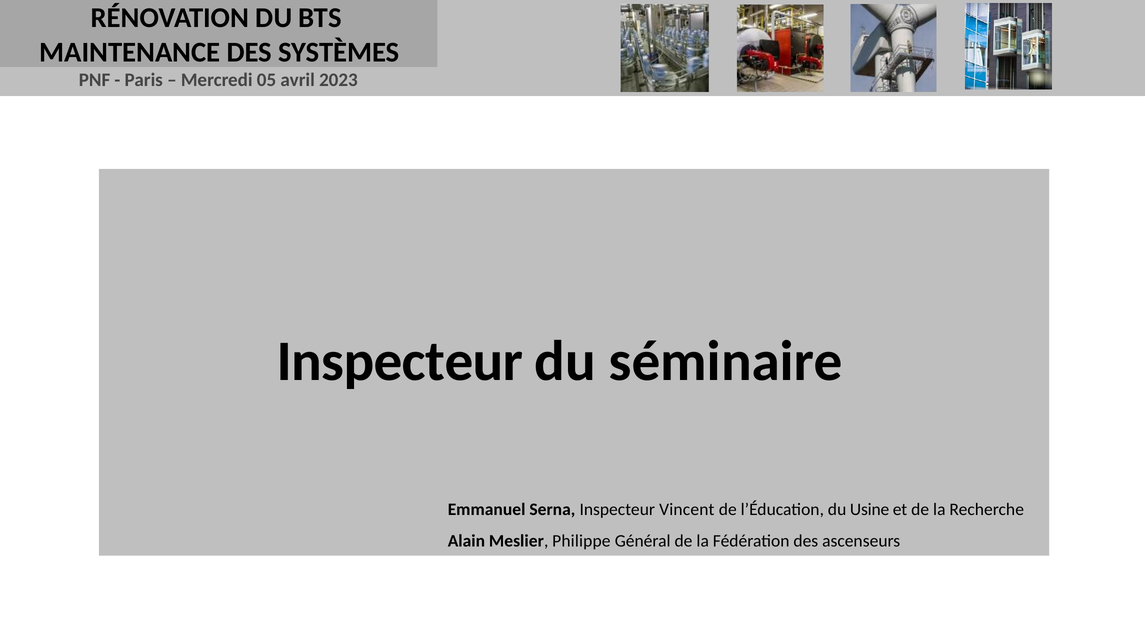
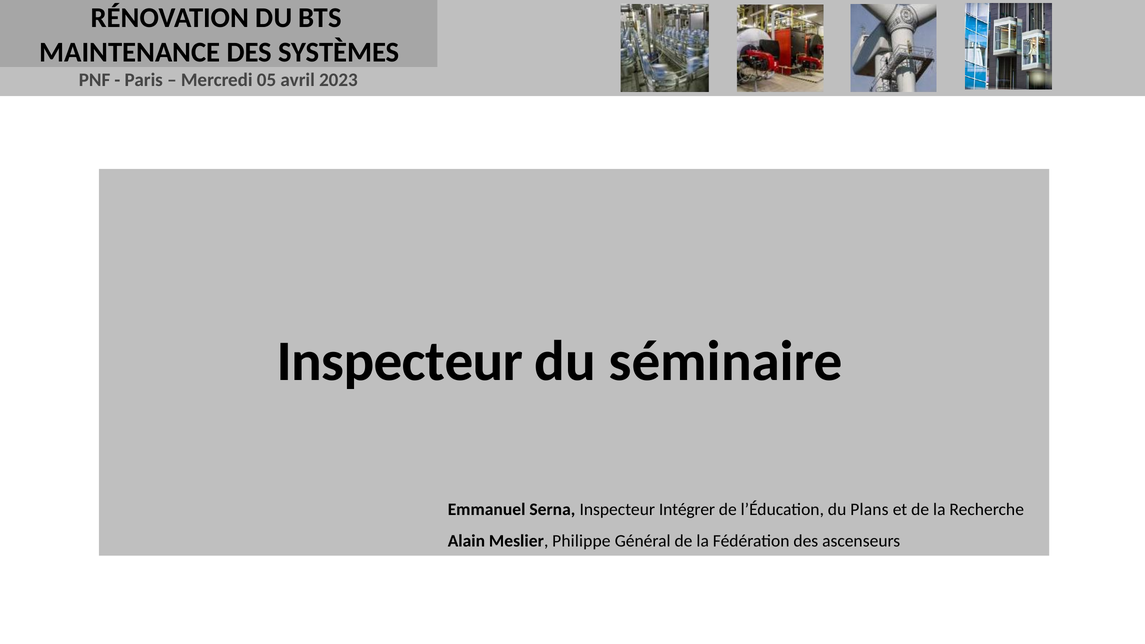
Vincent: Vincent -> Intégrer (687, 509)
Usine: Usine -> Plans (869, 509)
